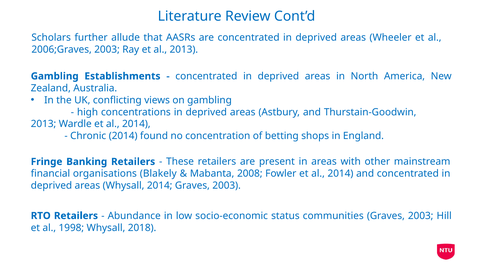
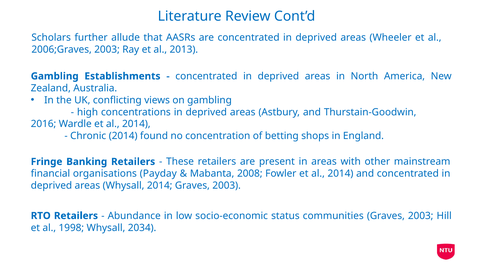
2013: 2013 -> 2016 (44, 124)
Blakely: Blakely -> Payday (158, 173)
2018: 2018 -> 2034 (142, 227)
